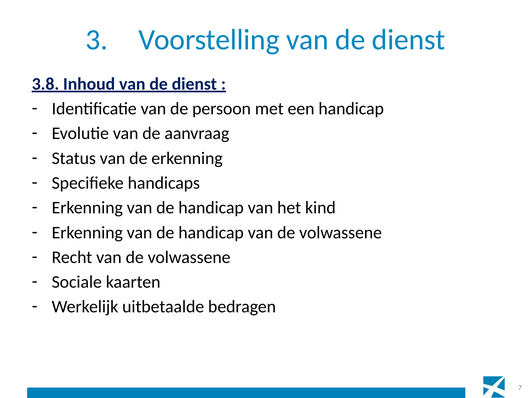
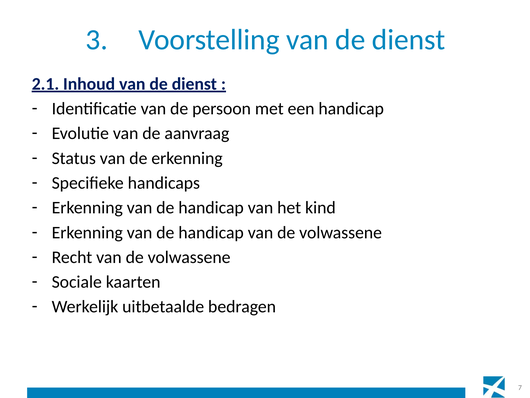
3.8: 3.8 -> 2.1 (45, 84)
